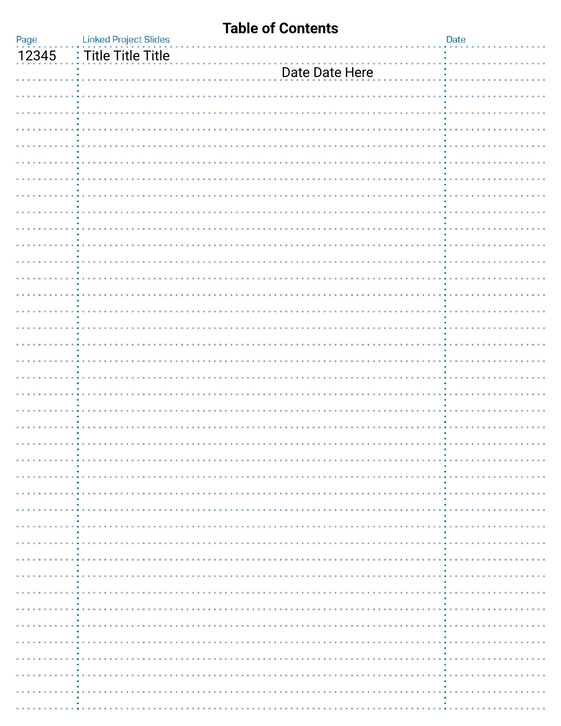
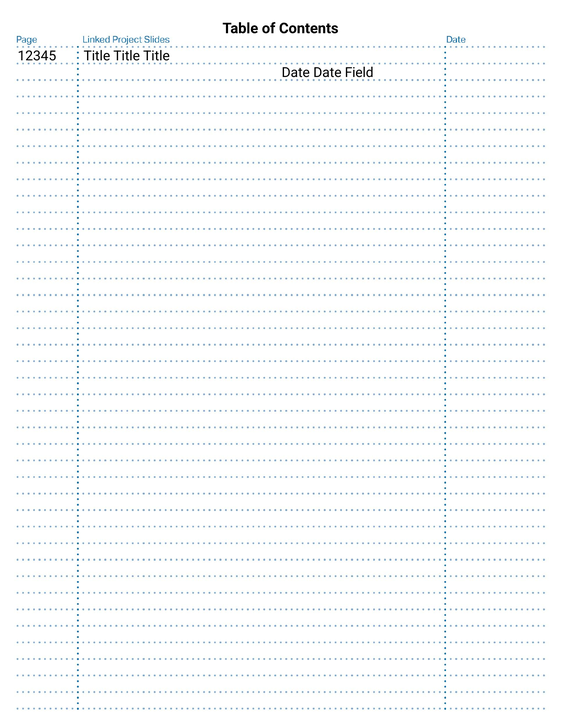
Here: Here -> Field (359, 72)
